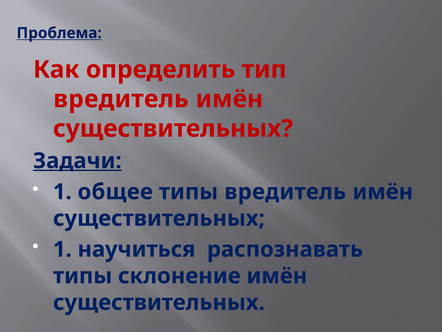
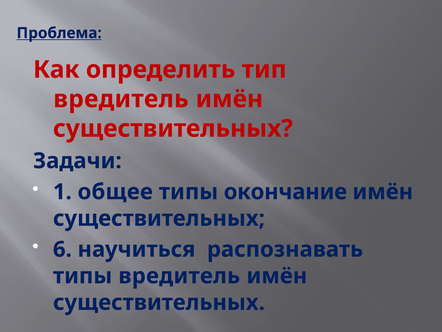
Задачи underline: present -> none (77, 161)
типы вредитель: вредитель -> окончание (285, 192)
1: 1 -> 6 (62, 249)
типы склонение: склонение -> вредитель (179, 276)
